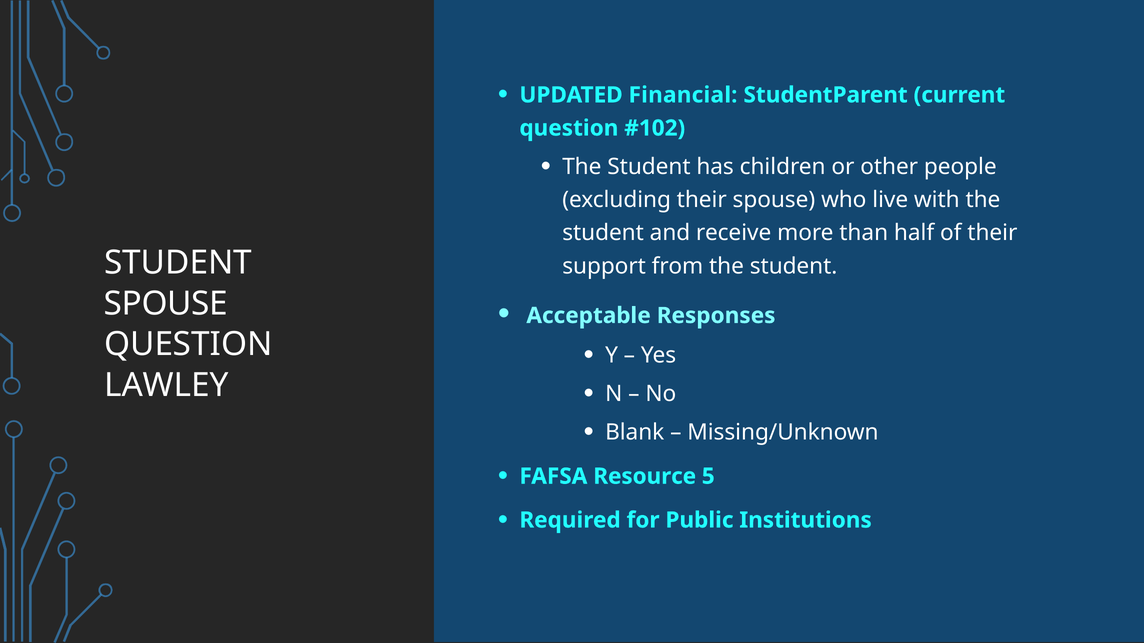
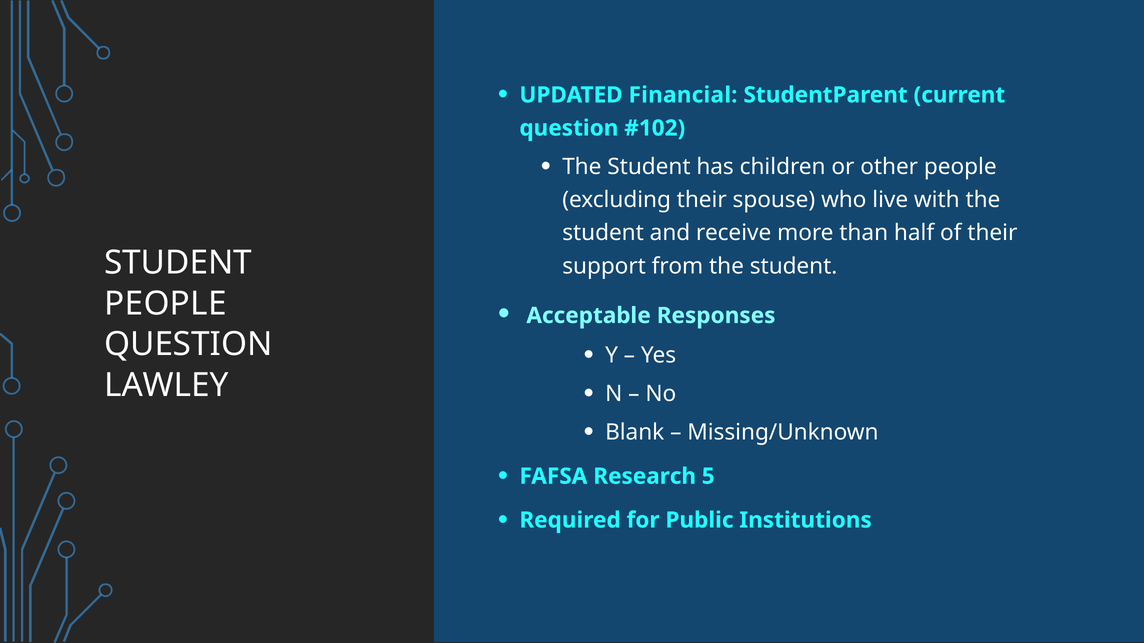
SPOUSE: SPOUSE -> PEOPLE (165, 304)
Resource: Resource -> Research (645, 477)
